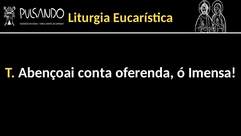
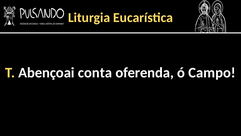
Imensa: Imensa -> Campo (212, 72)
